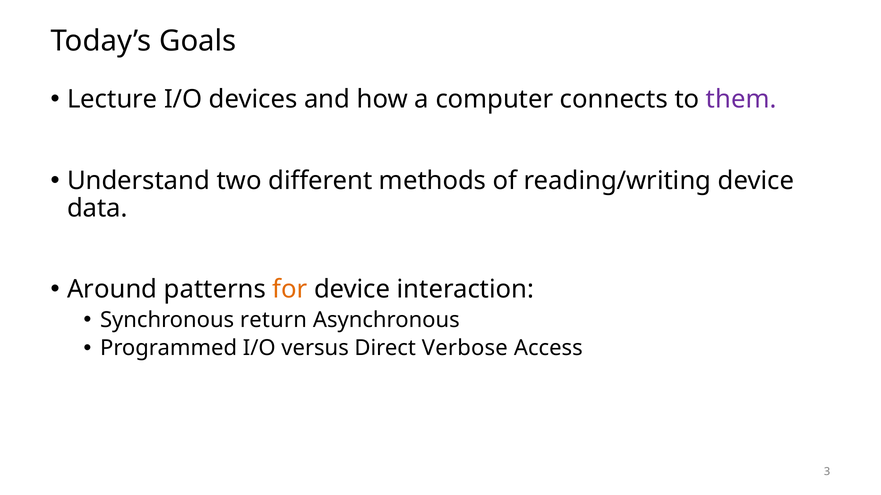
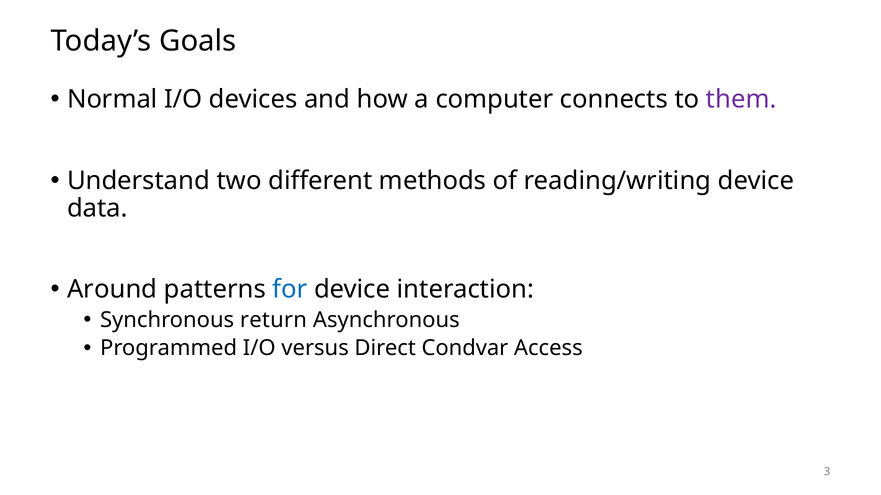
Lecture: Lecture -> Normal (112, 100)
for colour: orange -> blue (290, 290)
Verbose: Verbose -> Condvar (465, 349)
